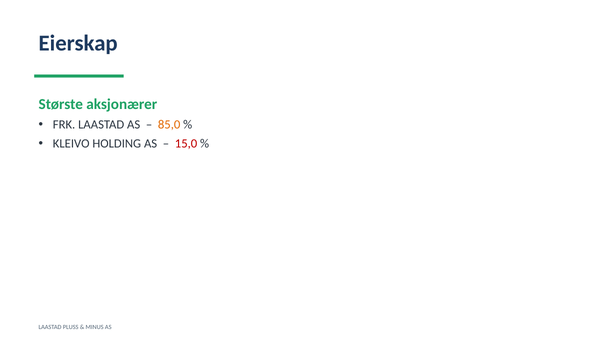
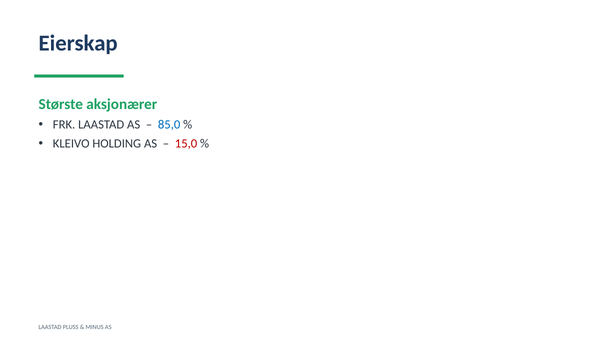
85,0 colour: orange -> blue (169, 125)
